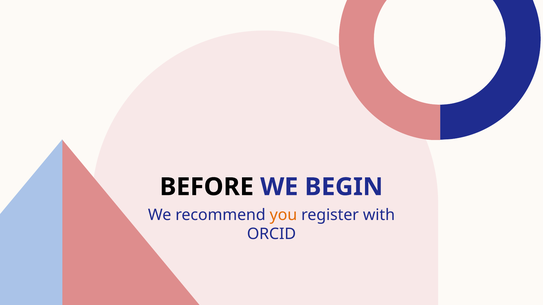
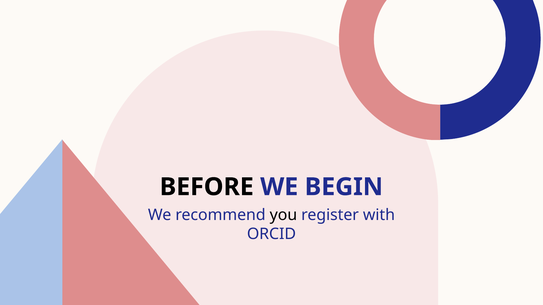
you colour: orange -> black (283, 215)
